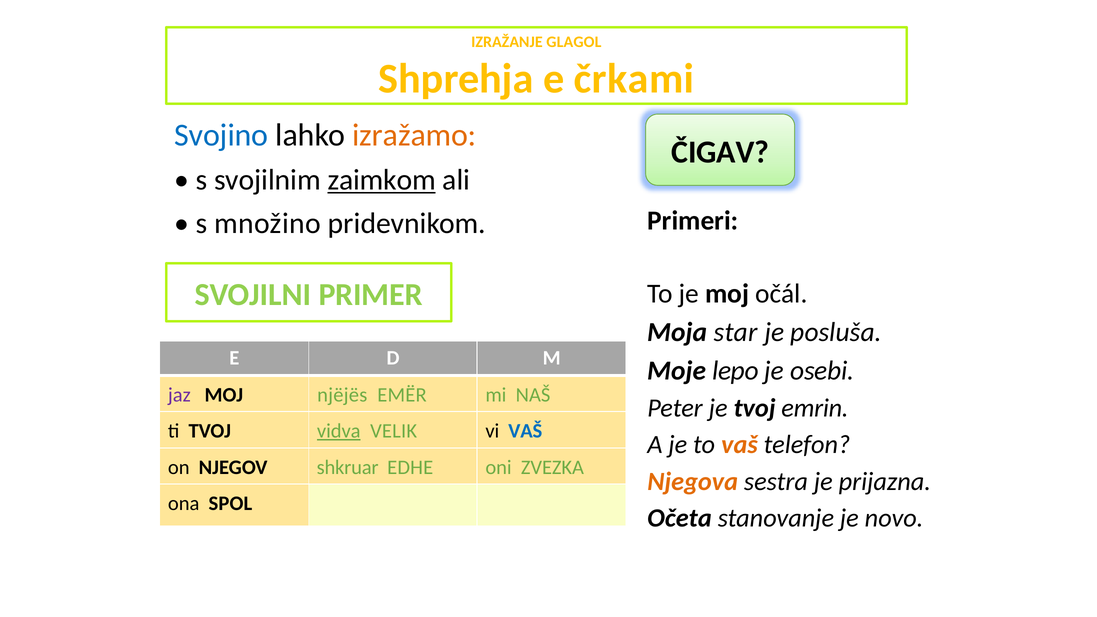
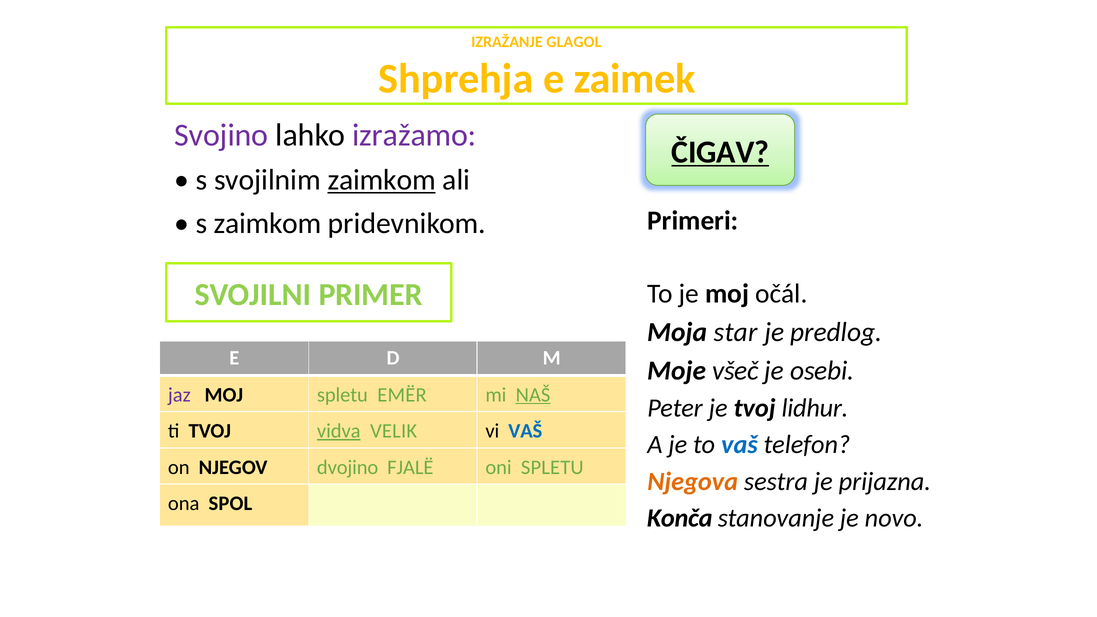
črkami: črkami -> zaimek (634, 79)
Svojino colour: blue -> purple (221, 135)
izražamo colour: orange -> purple (414, 135)
ČIGAV underline: none -> present (720, 152)
s množino: množino -> zaimkom (268, 224)
posluša: posluša -> predlog (836, 332)
lepo: lepo -> všeč (735, 371)
MOJ njëjës: njëjës -> spletu (342, 395)
NAŠ underline: none -> present (533, 395)
emrin: emrin -> lidhur (815, 408)
vaš colour: orange -> blue (739, 445)
shkruar: shkruar -> dvojino (348, 467)
EDHE: EDHE -> FJALË (410, 467)
ZVEZKA: ZVEZKA -> SPLETU (552, 467)
Očeta: Očeta -> Konča (680, 518)
